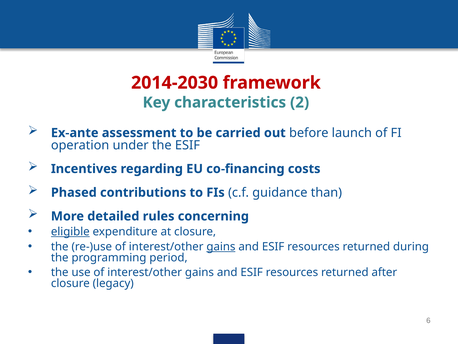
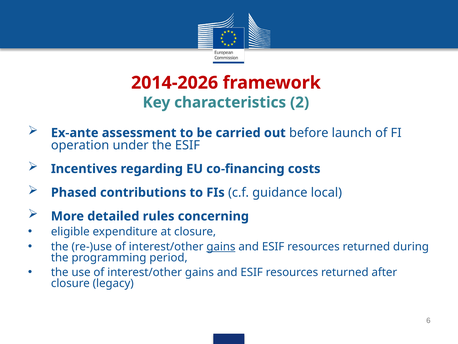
2014-2030: 2014-2030 -> 2014-2026 (175, 83)
than: than -> local (326, 192)
eligible underline: present -> none (70, 231)
